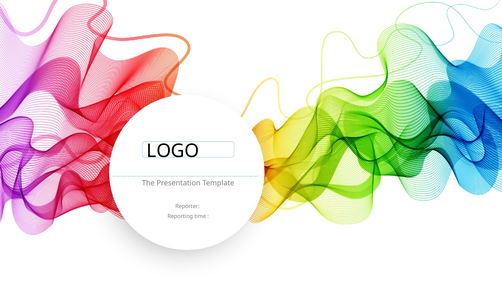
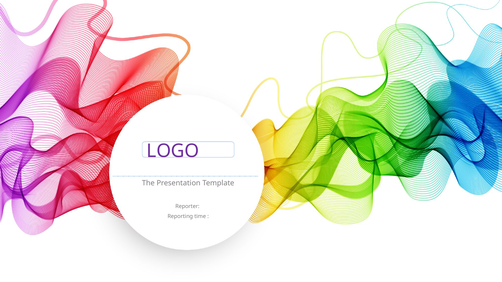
LOGO colour: black -> purple (173, 151)
